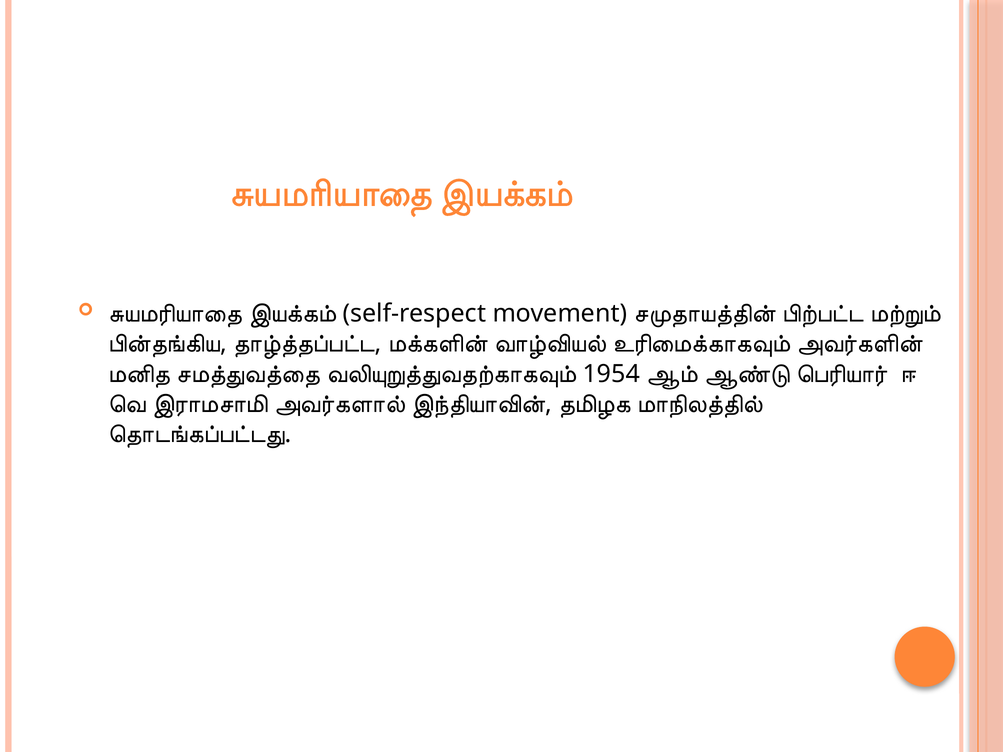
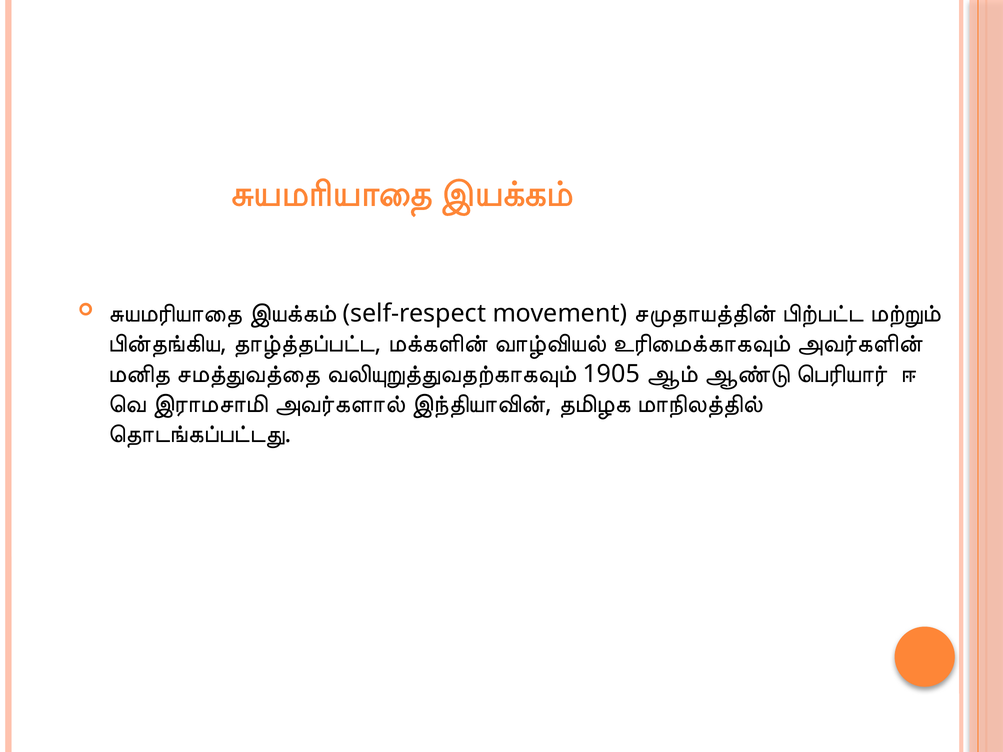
1954: 1954 -> 1905 (611, 374)
